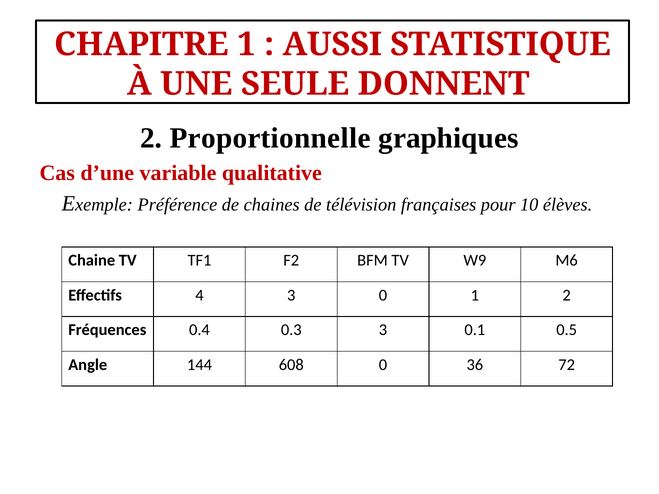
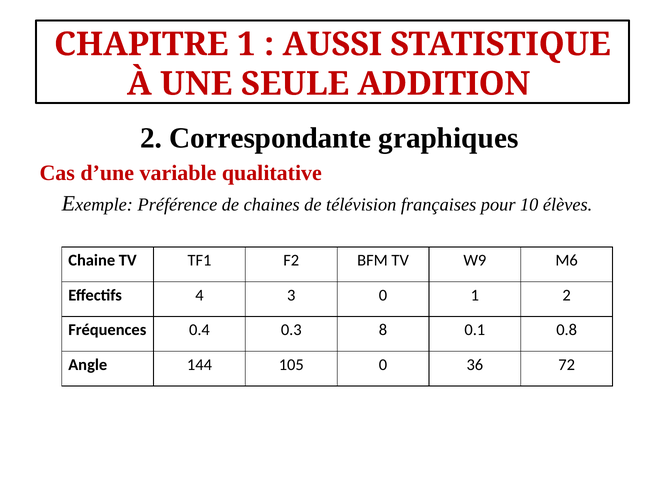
DONNENT: DONNENT -> ADDITION (444, 84)
Proportionnelle: Proportionnelle -> Correspondante (270, 138)
0.3 3: 3 -> 8 (383, 330)
0.5: 0.5 -> 0.8 (567, 330)
608: 608 -> 105 (291, 365)
